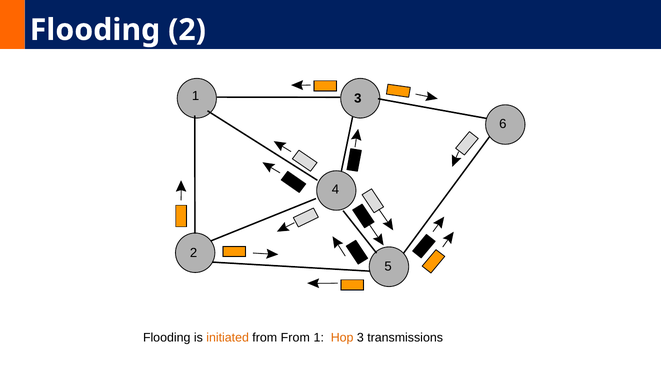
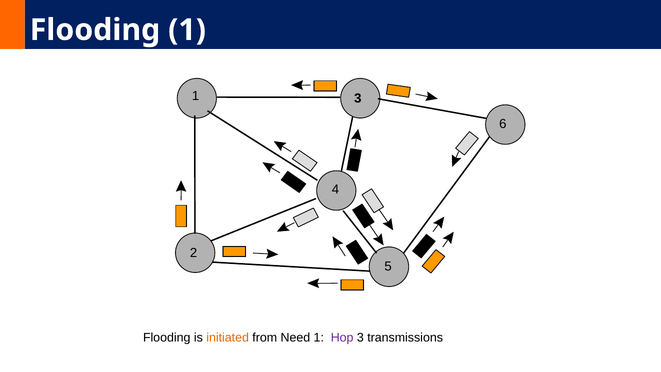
Flooding 2: 2 -> 1 (187, 30)
from From: From -> Need (295, 338)
Hop colour: orange -> purple (342, 338)
